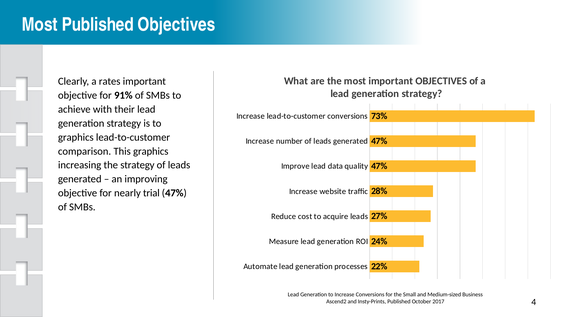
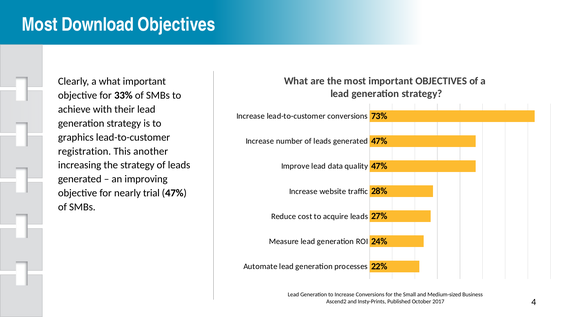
Most Published: Published -> Download (98, 25)
a rates: rates -> what (110, 81)
91%: 91% -> 33% (123, 95)
comparison: comparison -> registration (85, 151)
This graphics: graphics -> another (151, 151)
